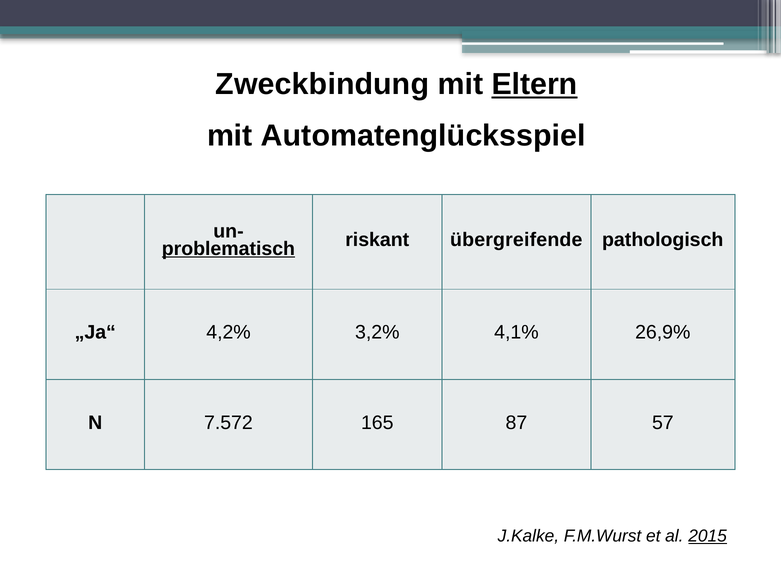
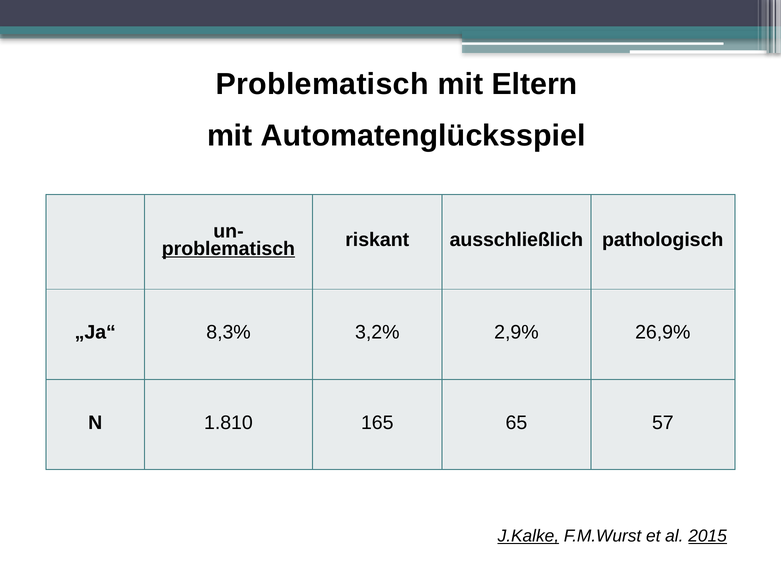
Zweckbindung: Zweckbindung -> Problematisch (322, 84)
Eltern underline: present -> none (535, 84)
übergreifende: übergreifende -> ausschließlich (516, 240)
4,2%: 4,2% -> 8,3% (229, 332)
4,1%: 4,1% -> 2,9% (516, 332)
7.572: 7.572 -> 1.810 (228, 422)
87: 87 -> 65 (516, 422)
J.Kalke underline: none -> present (528, 536)
